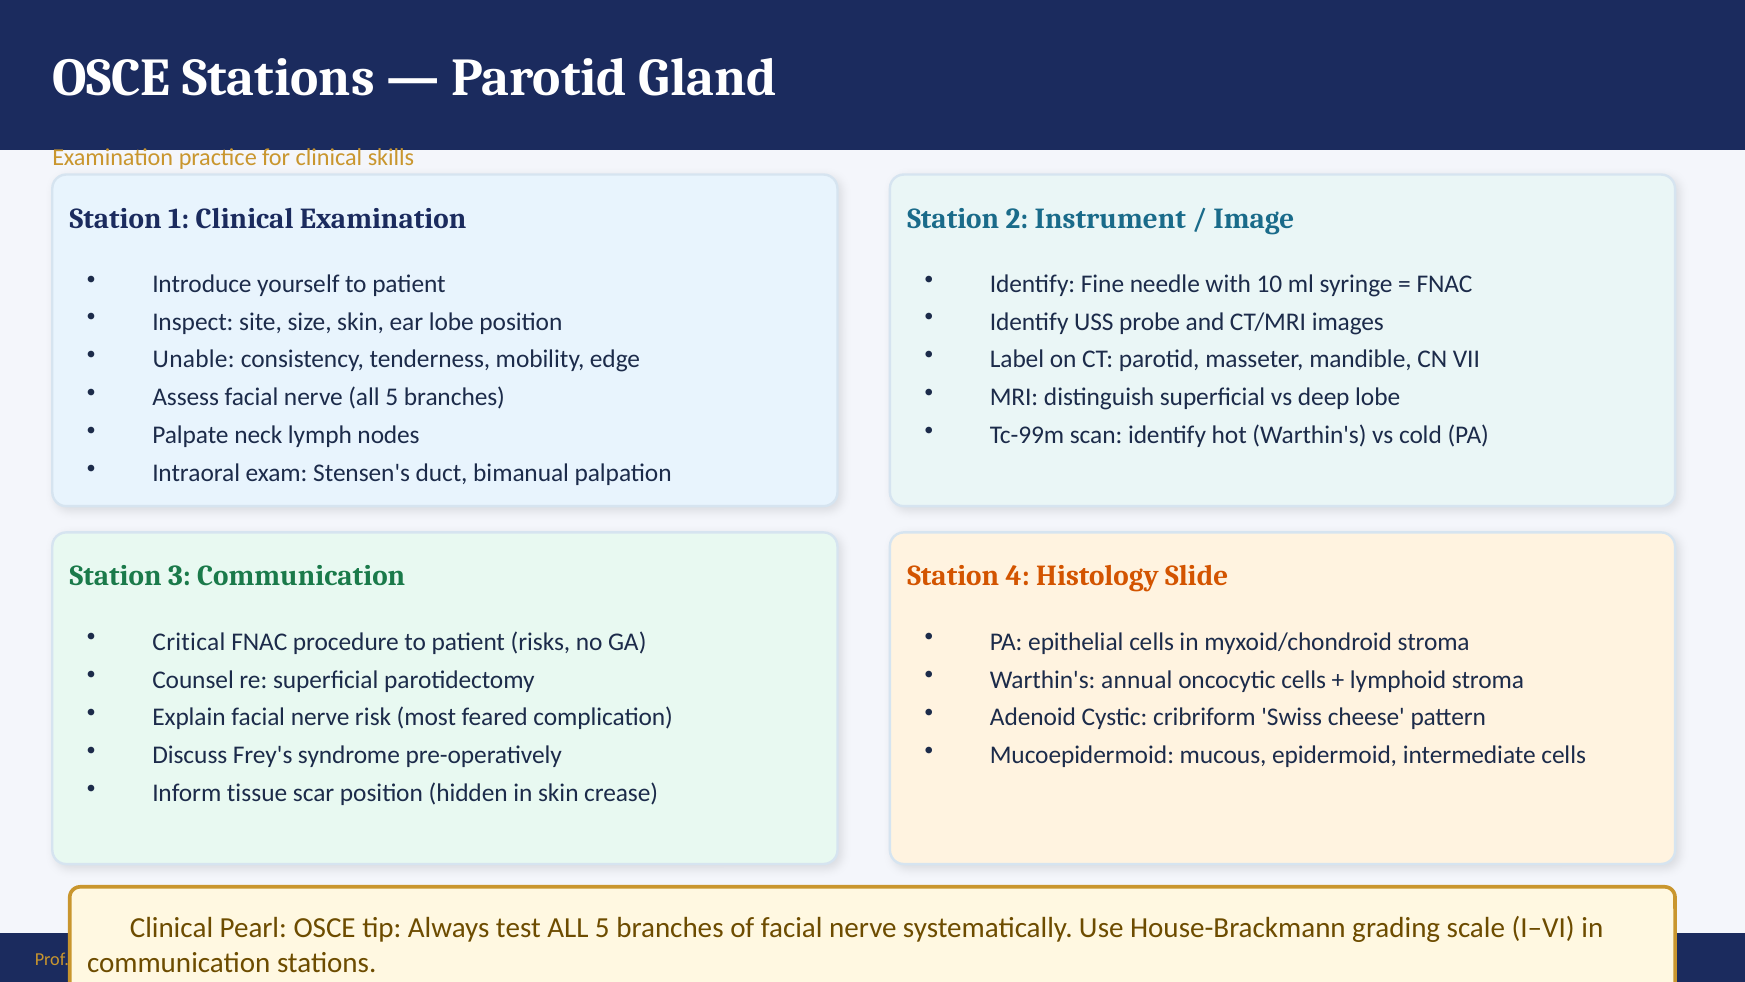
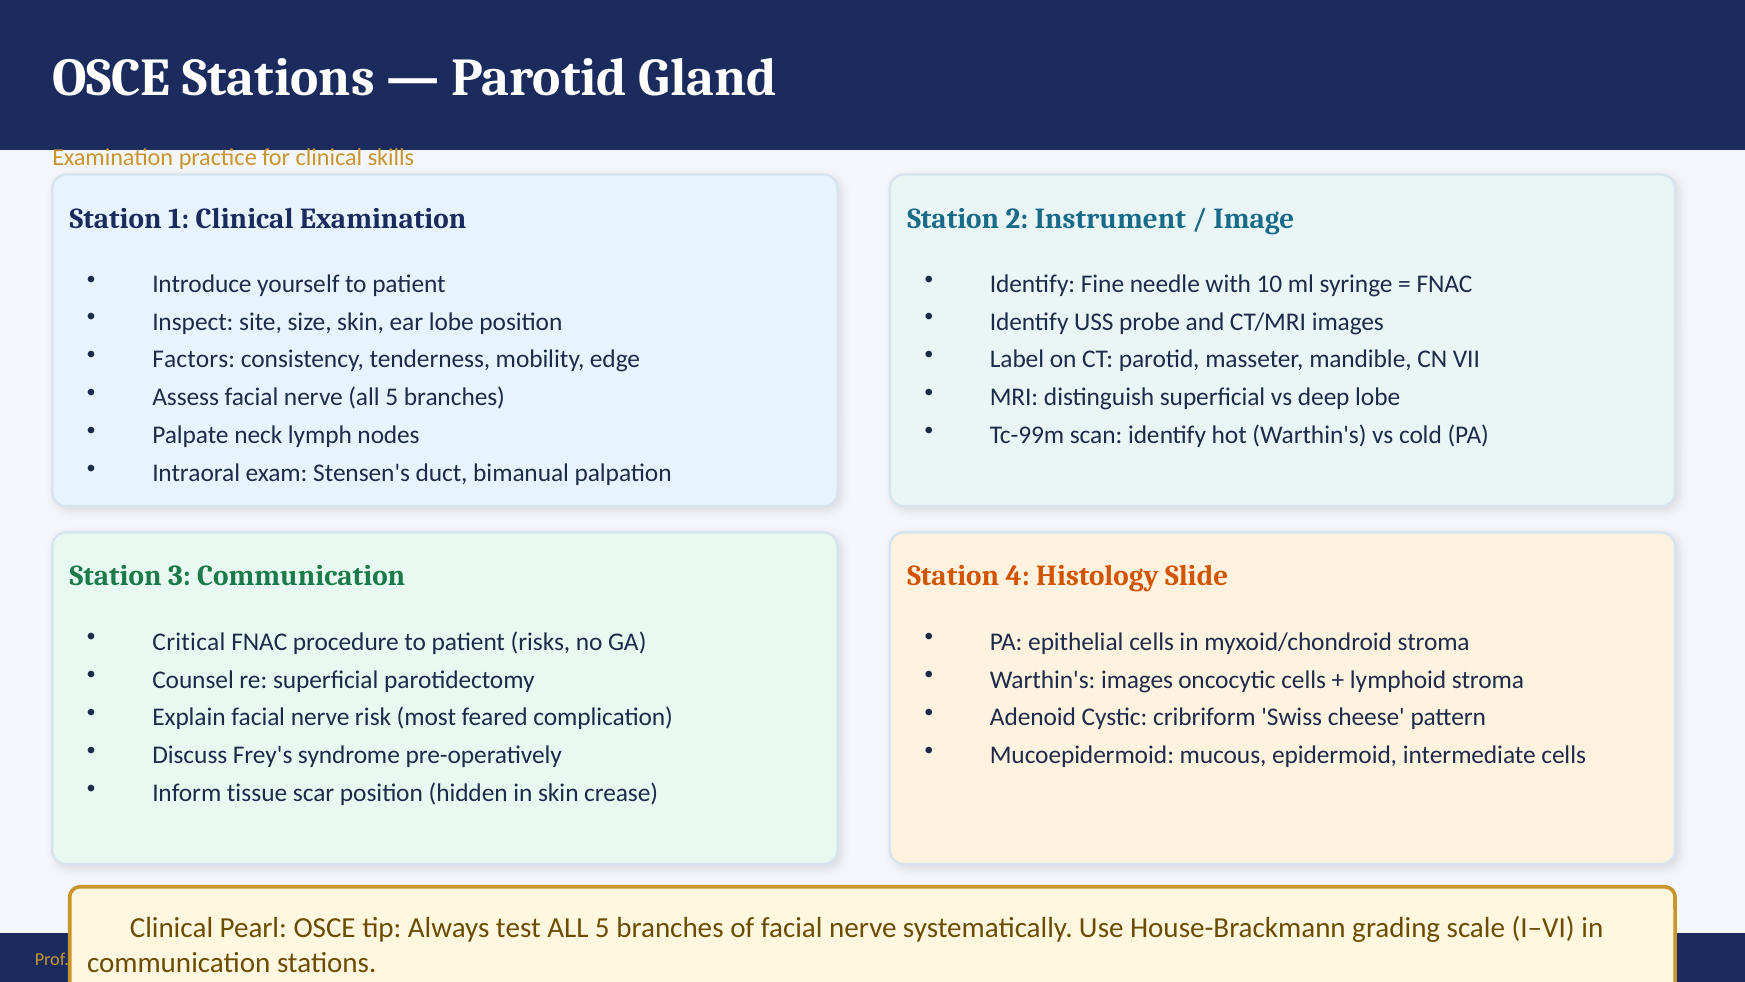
Unable: Unable -> Factors (194, 359)
Warthin's annual: annual -> images (1137, 679)
